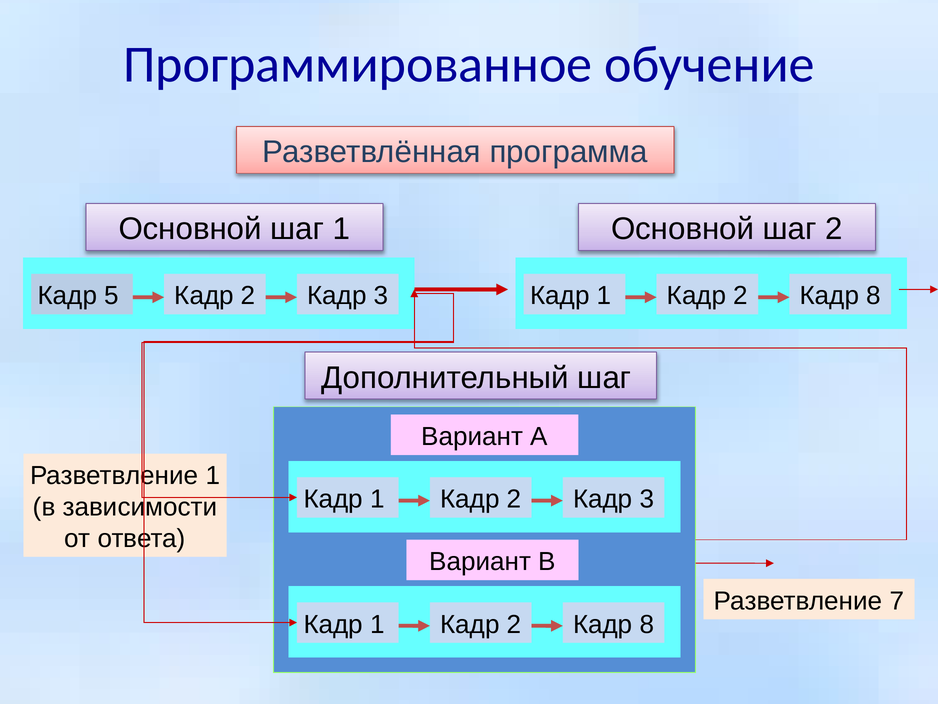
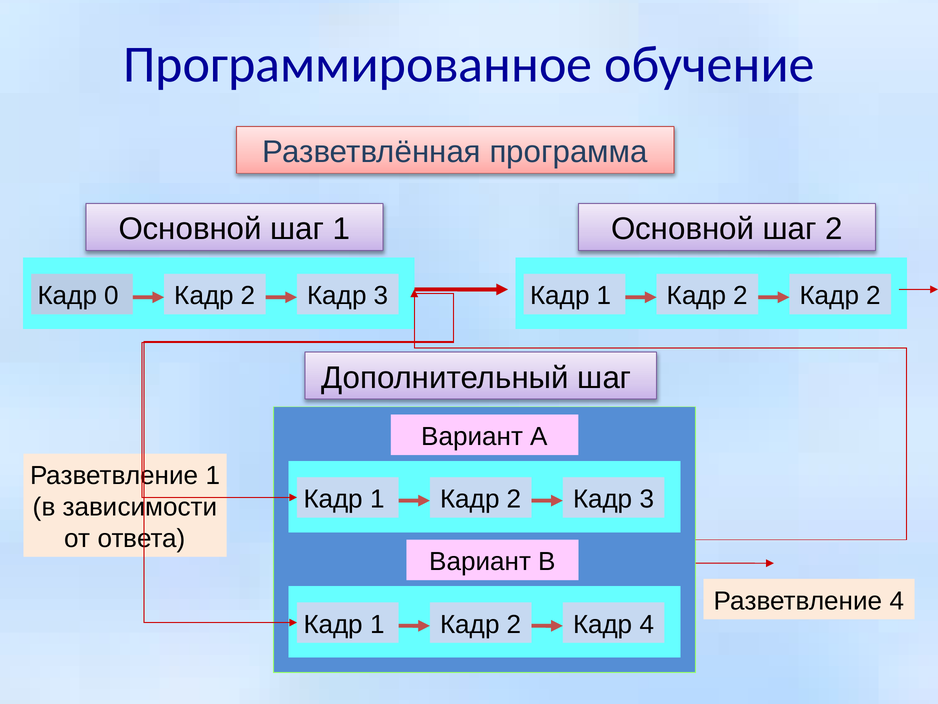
5: 5 -> 0 (112, 296)
8: 8 -> 2 (874, 296)
Разветвление 7: 7 -> 4 (897, 601)
8: 8 -> 4 (647, 624)
